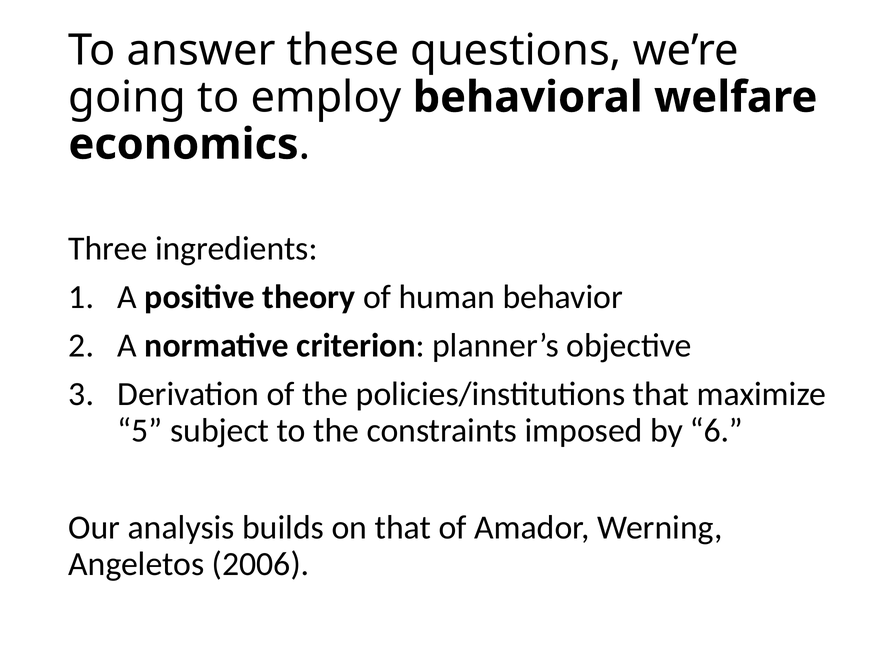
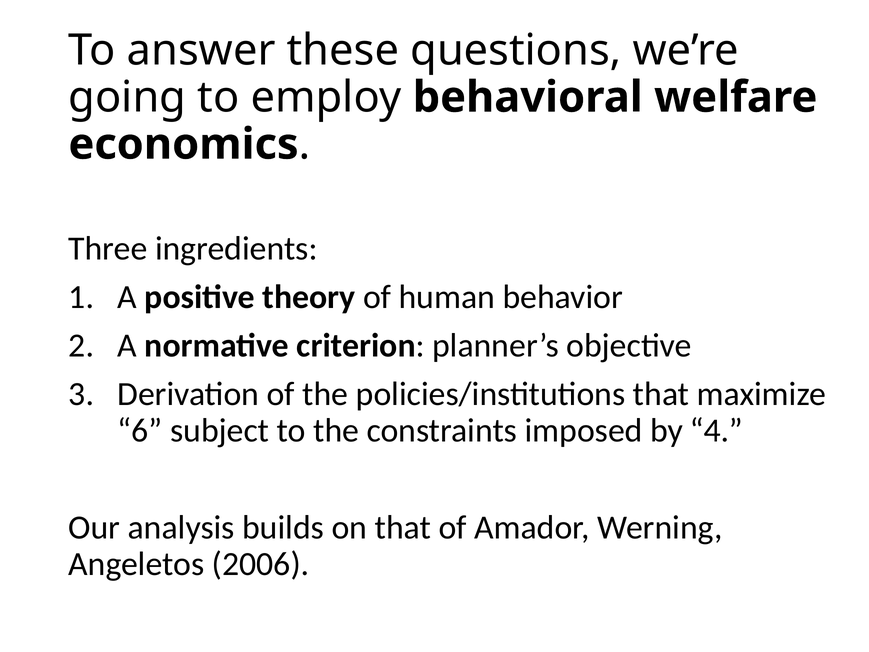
5: 5 -> 6 (140, 430)
6: 6 -> 4 (716, 430)
